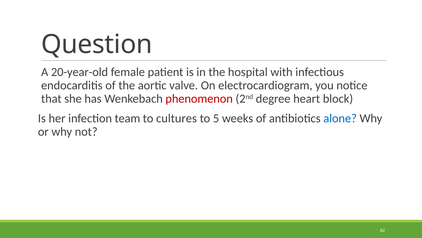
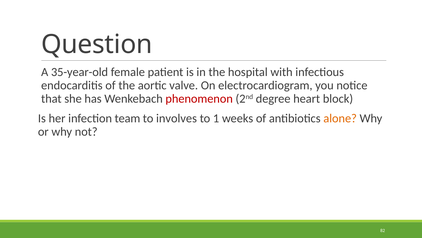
20-year-old: 20-year-old -> 35-year-old (80, 72)
cultures: cultures -> involves (177, 118)
5: 5 -> 1 (216, 118)
alone colour: blue -> orange (340, 118)
